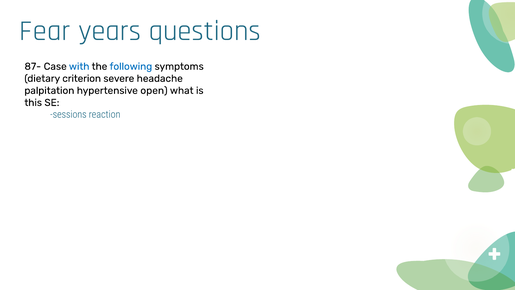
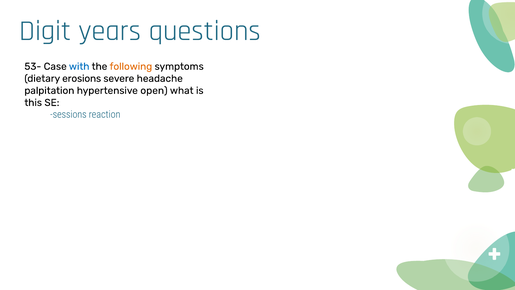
Fear: Fear -> Digit (45, 31)
87-: 87- -> 53- (33, 66)
following colour: blue -> orange (131, 66)
criterion: criterion -> erosions (82, 78)
